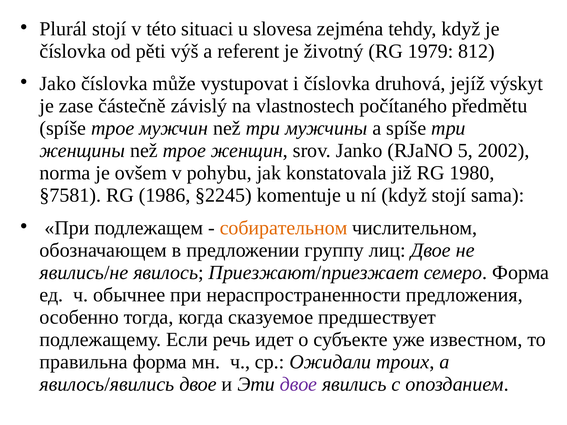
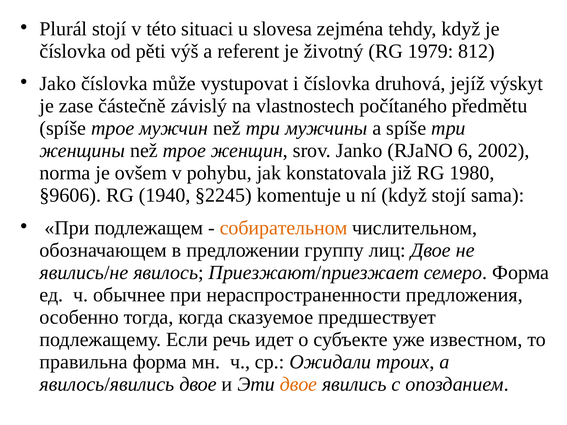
5: 5 -> 6 (465, 151)
§7581: §7581 -> §9606 (70, 195)
1986: 1986 -> 1940 (165, 195)
двое colour: purple -> orange (298, 384)
